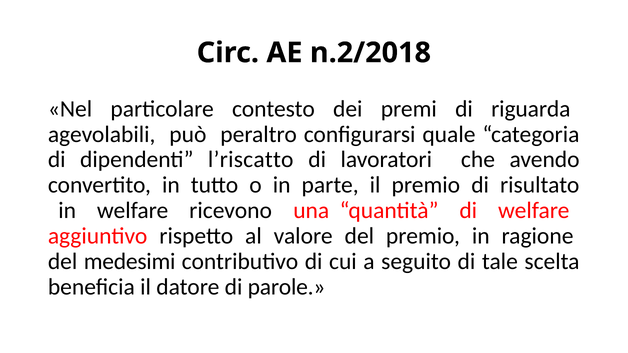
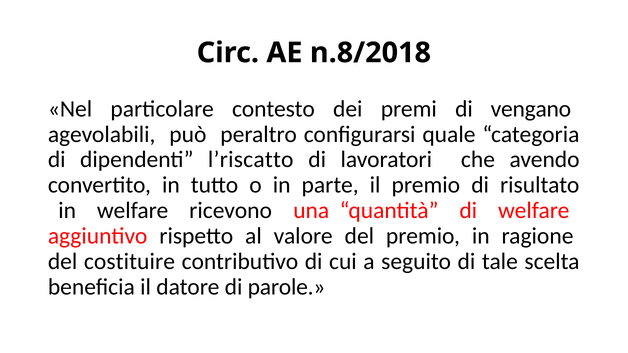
n.2/2018: n.2/2018 -> n.8/2018 (370, 53)
riguarda: riguarda -> vengano (531, 109)
medesimi: medesimi -> costituire (129, 262)
